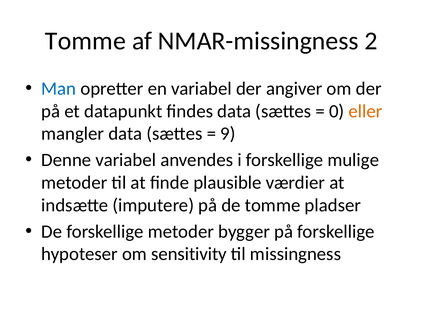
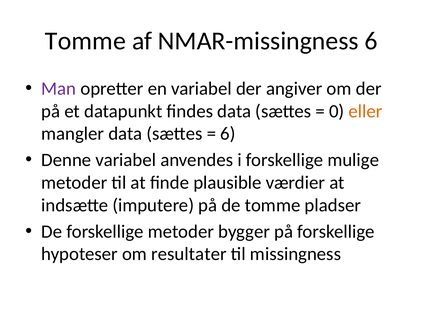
NMAR-missingness 2: 2 -> 6 (371, 41)
Man colour: blue -> purple (59, 89)
9: 9 -> 6 (228, 134)
sensitivity: sensitivity -> resultater (189, 254)
